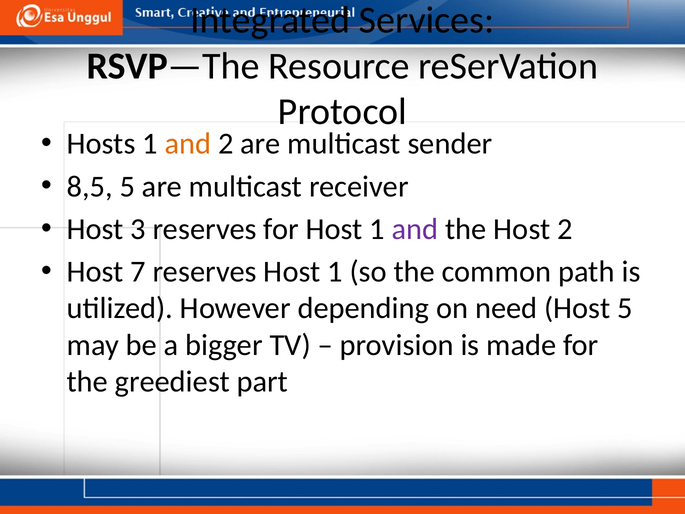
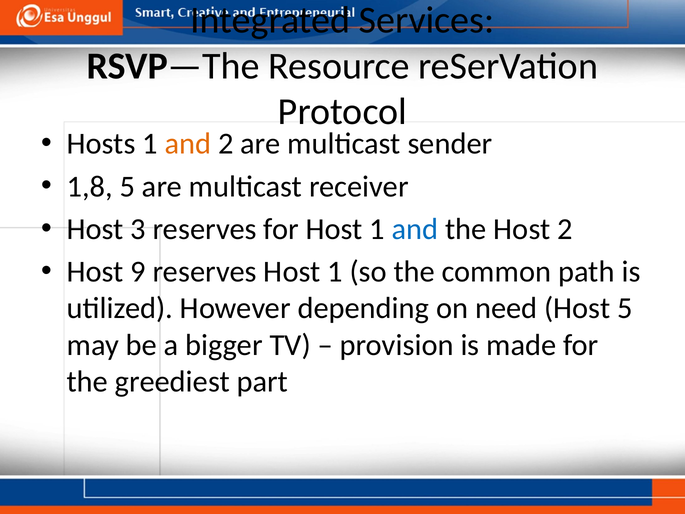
8,5: 8,5 -> 1,8 (90, 186)
and colour: purple -> blue (415, 229)
7: 7 -> 9 (138, 272)
